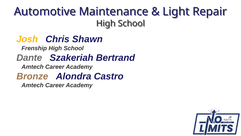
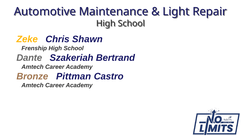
Josh: Josh -> Zeke (27, 39)
Alondra: Alondra -> Pittman (74, 76)
